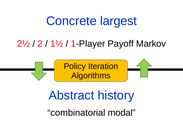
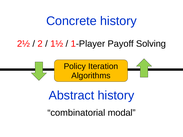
Concrete largest: largest -> history (118, 21)
Markov: Markov -> Solving (151, 44)
